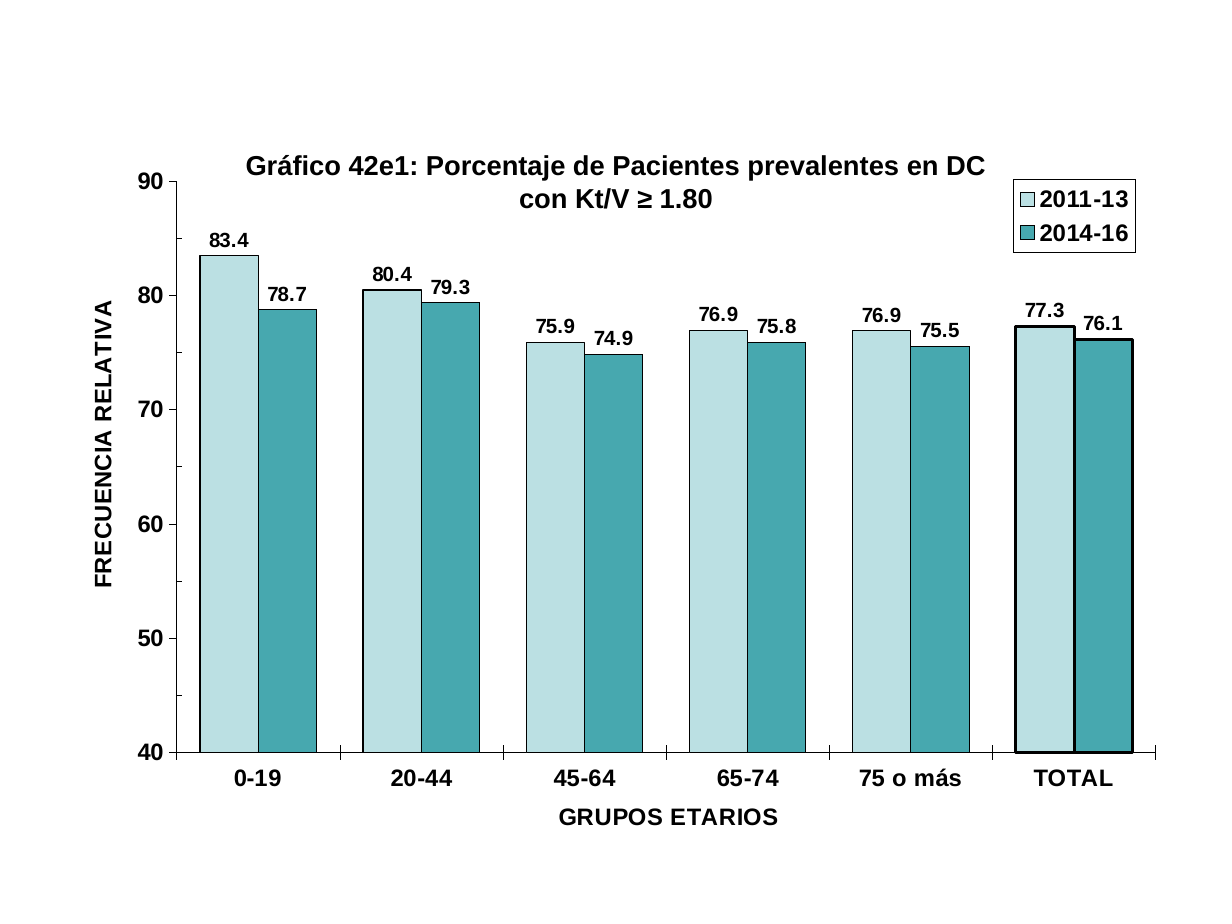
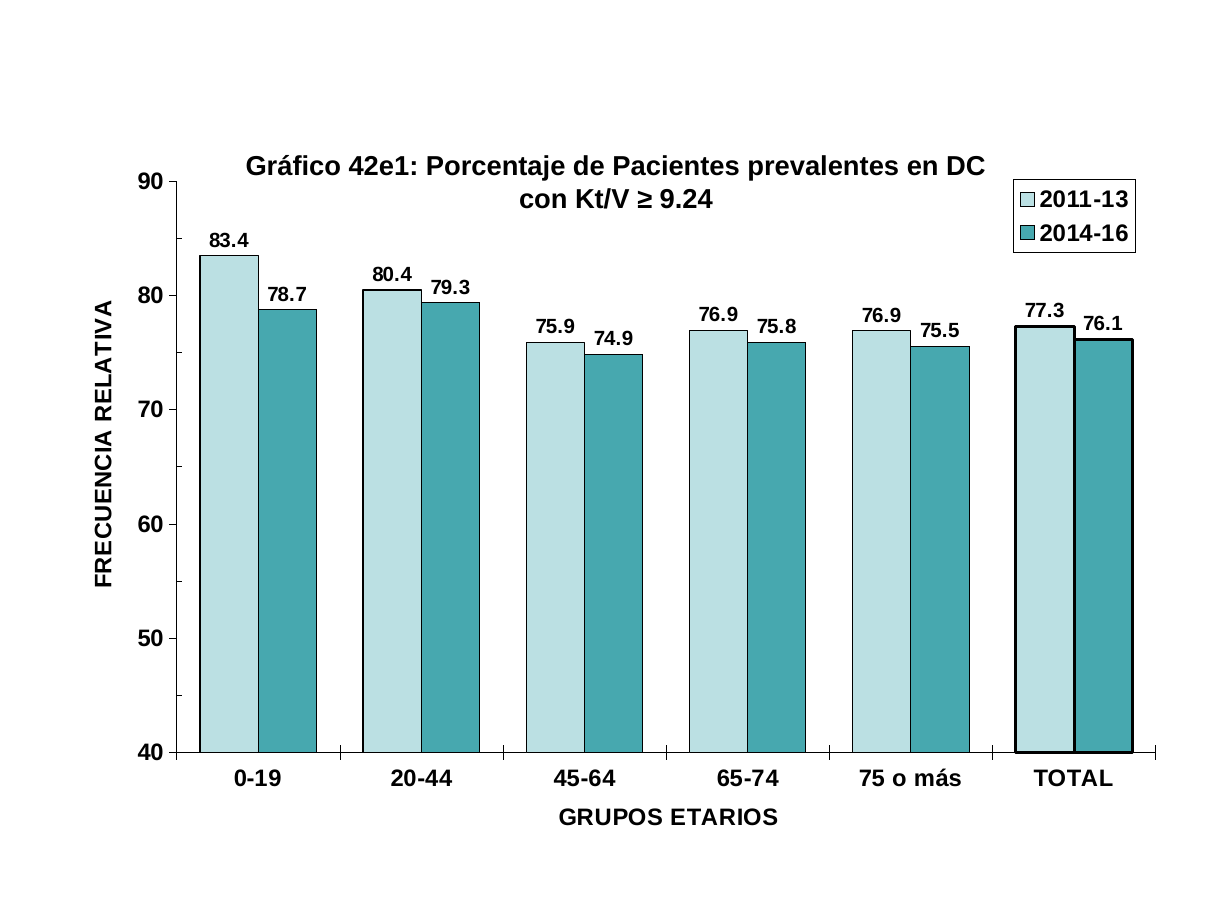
1.80: 1.80 -> 9.24 (686, 199)
